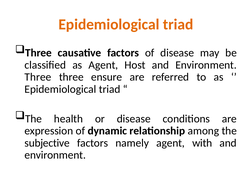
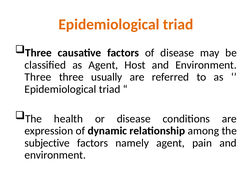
ensure: ensure -> usually (107, 77)
with: with -> pain (202, 143)
